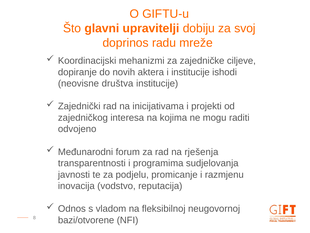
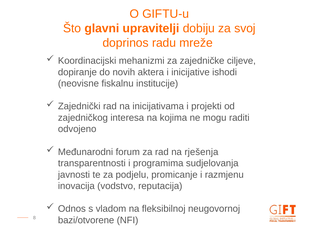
i institucije: institucije -> inicijative (190, 72)
društva: društva -> fiskalnu (118, 83)
